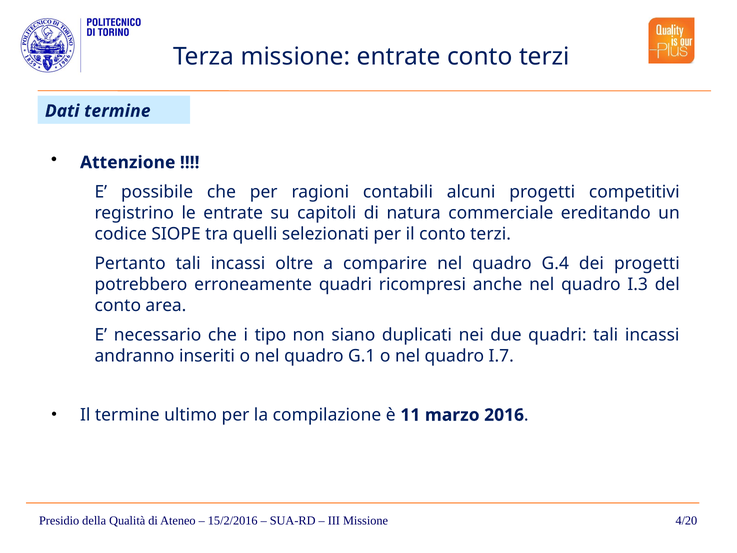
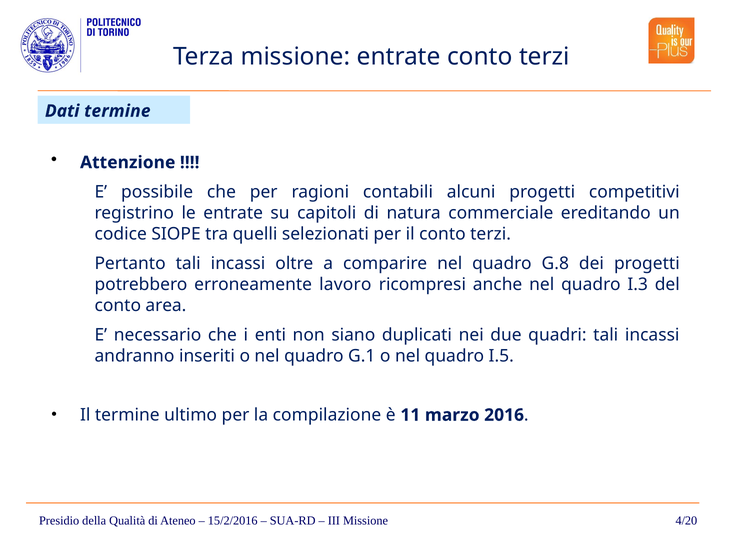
G.4: G.4 -> G.8 (555, 263)
erroneamente quadri: quadri -> lavoro (345, 284)
tipo: tipo -> enti (270, 335)
I.7: I.7 -> I.5 (501, 356)
